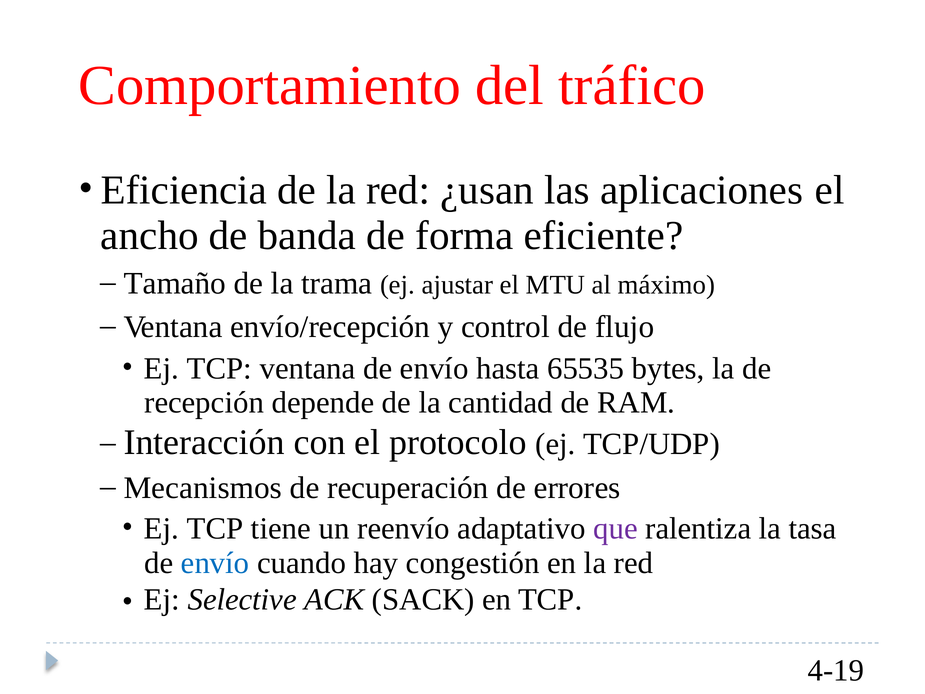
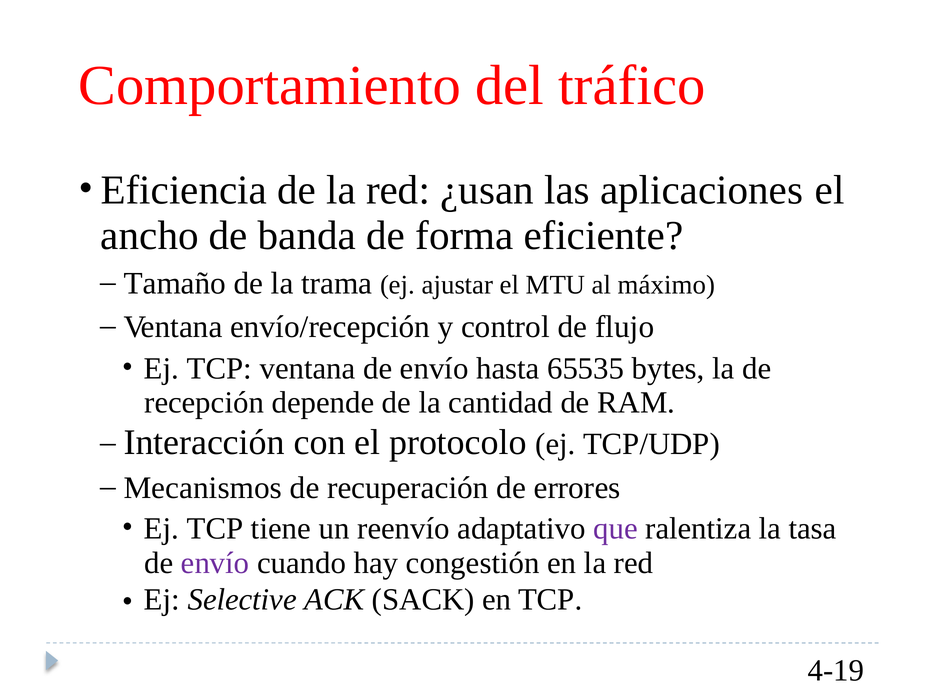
envío colour: blue -> purple (215, 563)
